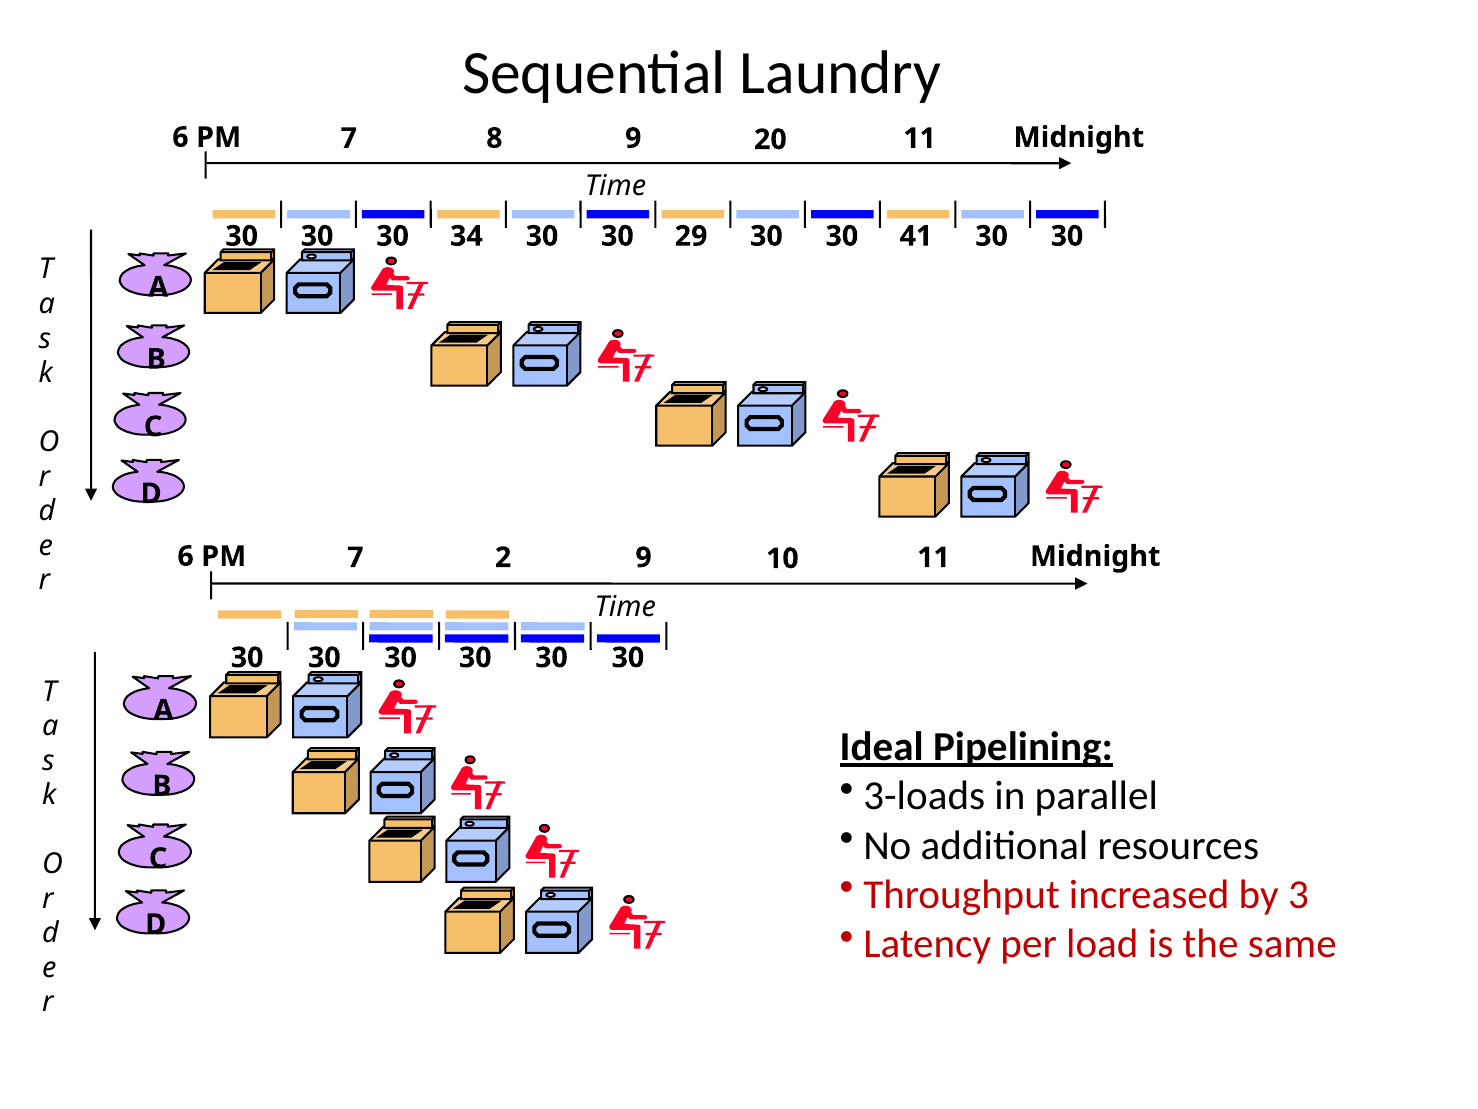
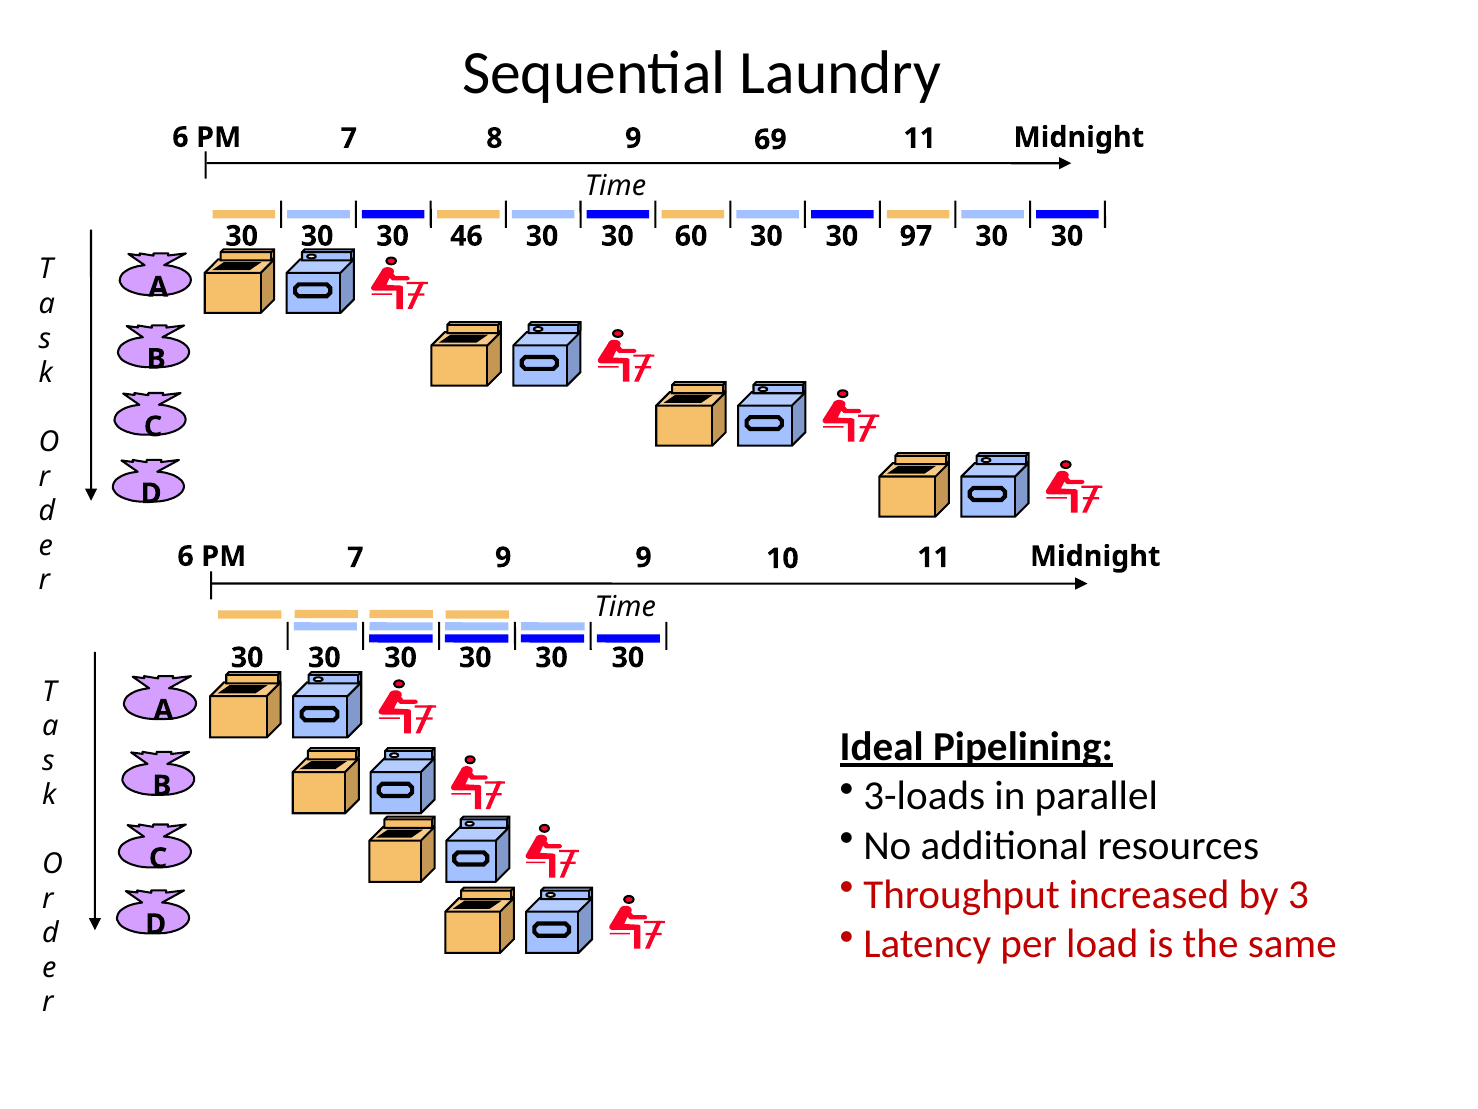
20: 20 -> 69 (770, 140)
34: 34 -> 46 (466, 236)
29: 29 -> 60 (691, 236)
41: 41 -> 97 (916, 236)
7 2: 2 -> 9 (503, 557)
